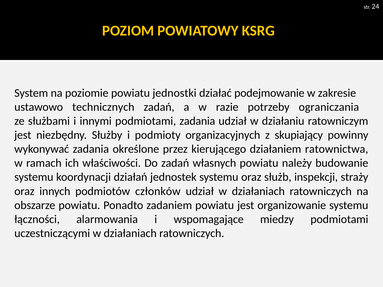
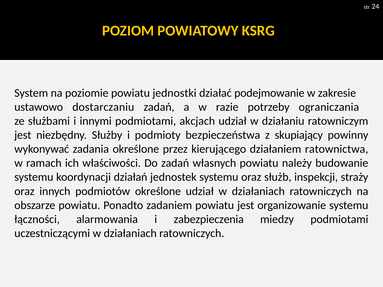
technicznych: technicznych -> dostarczaniu (103, 107)
podmiotami zadania: zadania -> akcjach (197, 121)
organizacyjnych: organizacyjnych -> bezpieczeństwa (223, 135)
podmiotów członków: członków -> określone (158, 191)
wspomagające: wspomagające -> zabezpieczenia (209, 219)
